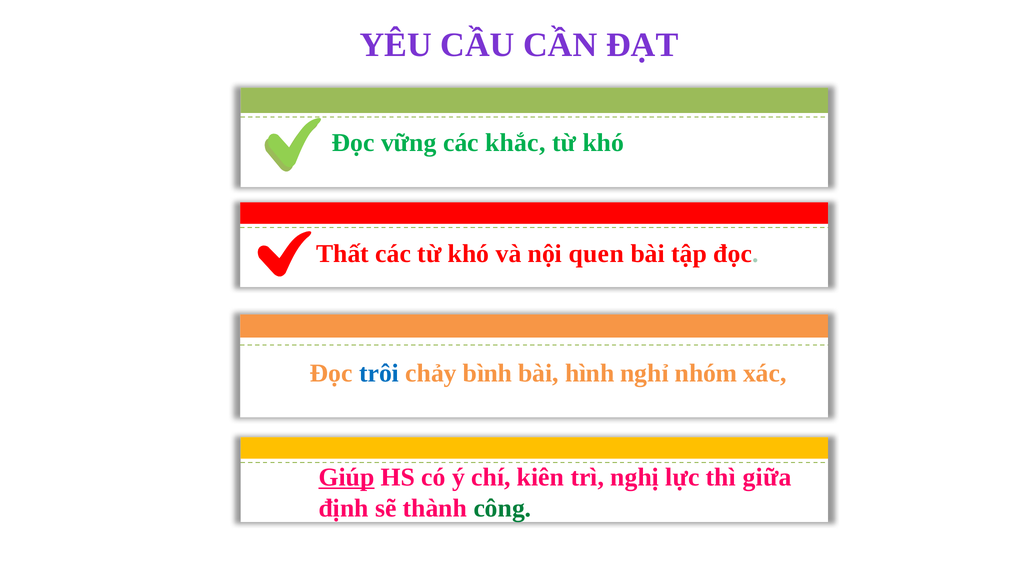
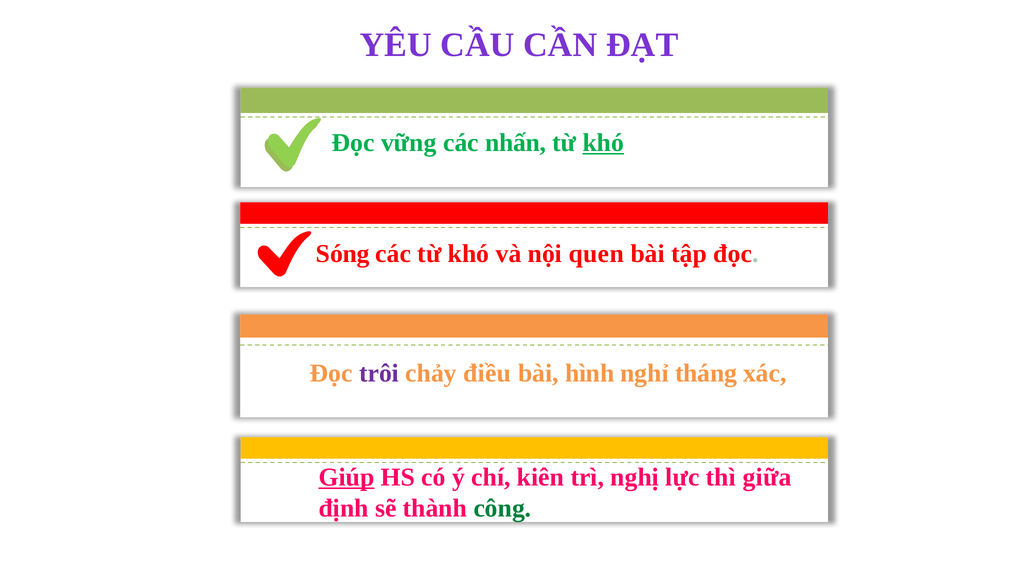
khắc: khắc -> nhấn (516, 143)
khó underline: none -> present (603, 143)
Thất: Thất -> Sóng (343, 254)
trôi colour: blue -> purple (379, 373)
bình: bình -> điều (487, 373)
nhóm: nhóm -> tháng (706, 373)
